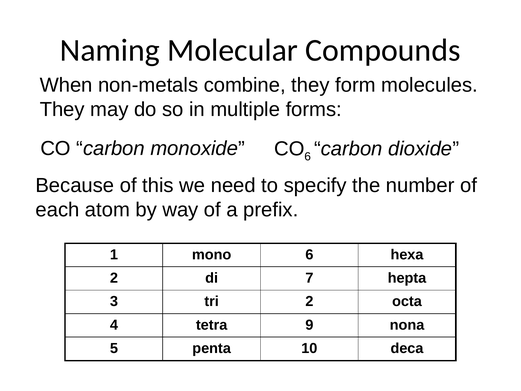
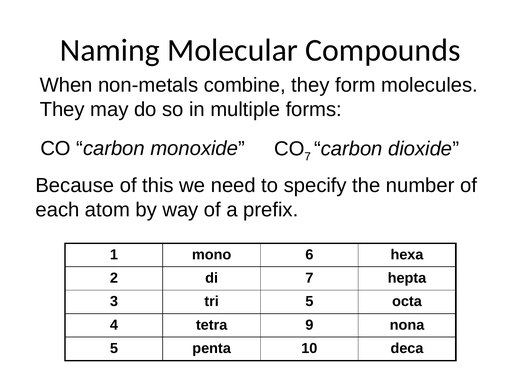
CO 6: 6 -> 7 (308, 156)
tri 2: 2 -> 5 (309, 301)
